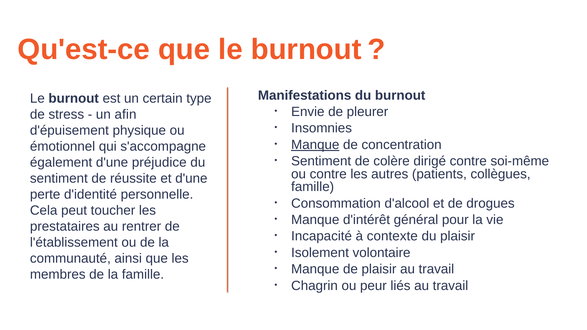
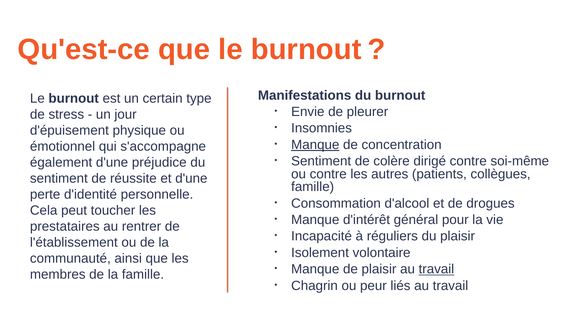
afin: afin -> jour (126, 114)
contexte: contexte -> réguliers (392, 236)
travail underline: none -> present (436, 269)
